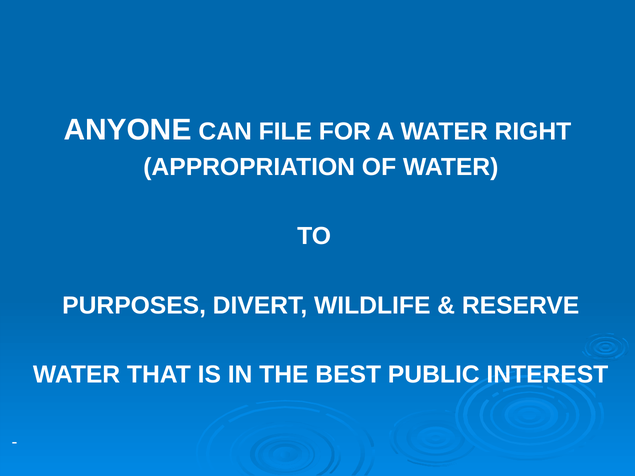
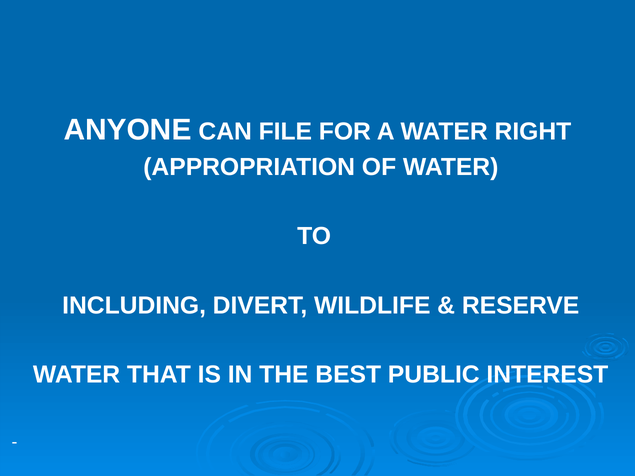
PURPOSES: PURPOSES -> INCLUDING (134, 306)
